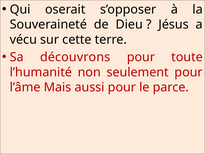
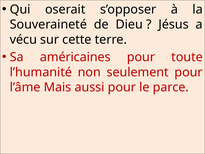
découvrons: découvrons -> américaines (75, 57)
